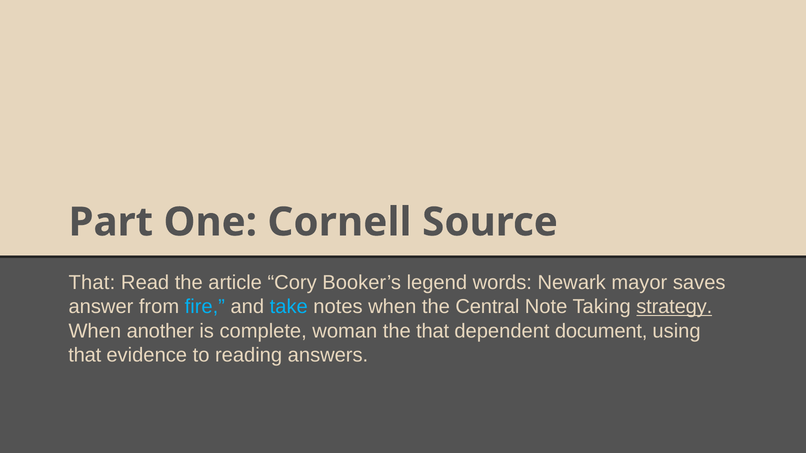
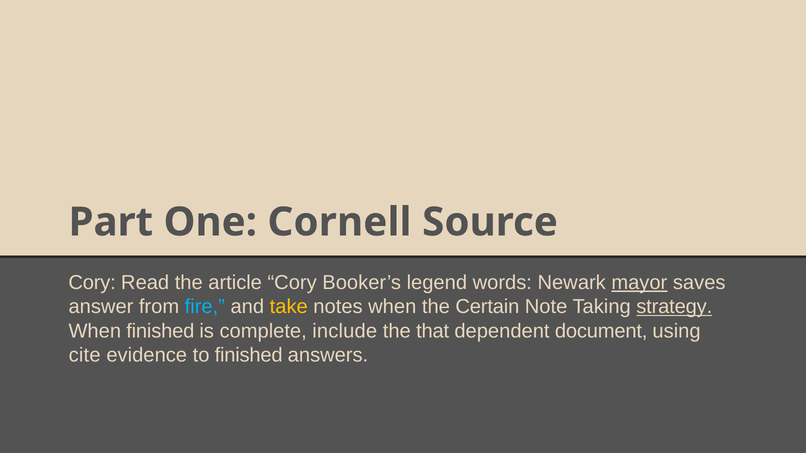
That: That -> Cory (92, 283)
mayor underline: none -> present (639, 283)
take colour: light blue -> yellow (289, 307)
Central: Central -> Certain (487, 307)
When another: another -> finished (160, 331)
woman: woman -> include (345, 331)
that: that -> cite (85, 355)
to reading: reading -> finished (249, 355)
